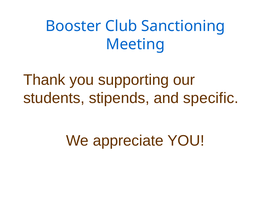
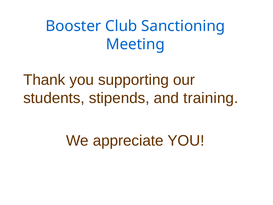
specific: specific -> training (211, 98)
